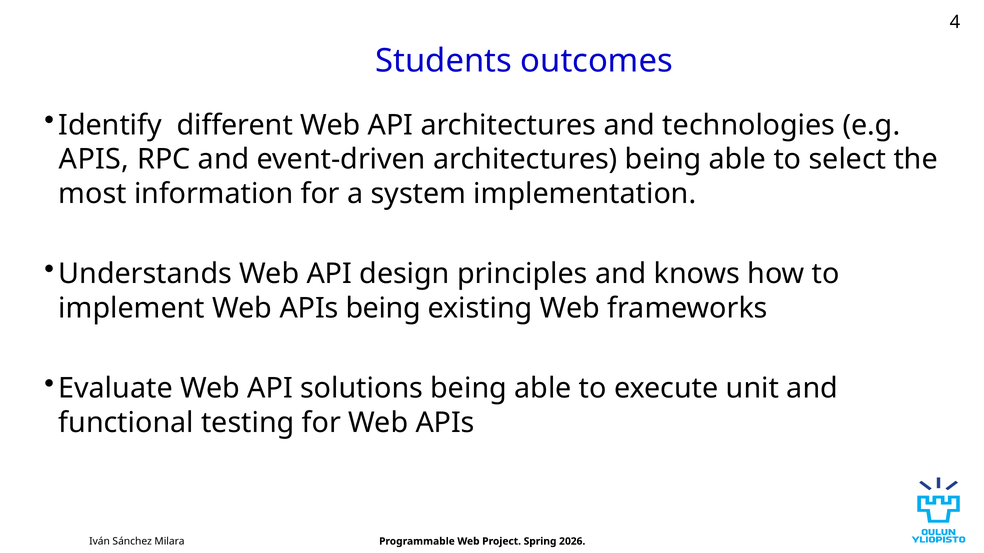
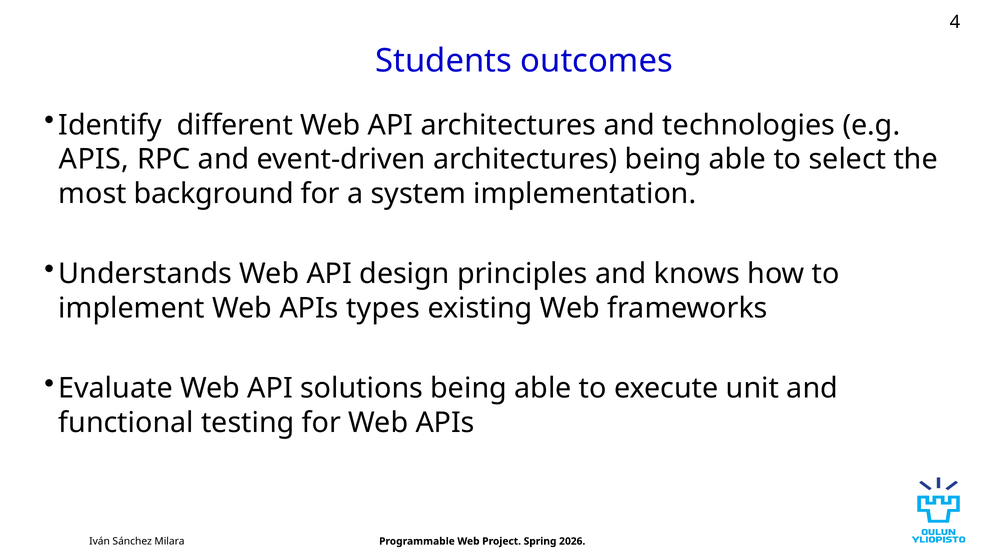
information: information -> background (214, 194)
APIs being: being -> types (383, 309)
